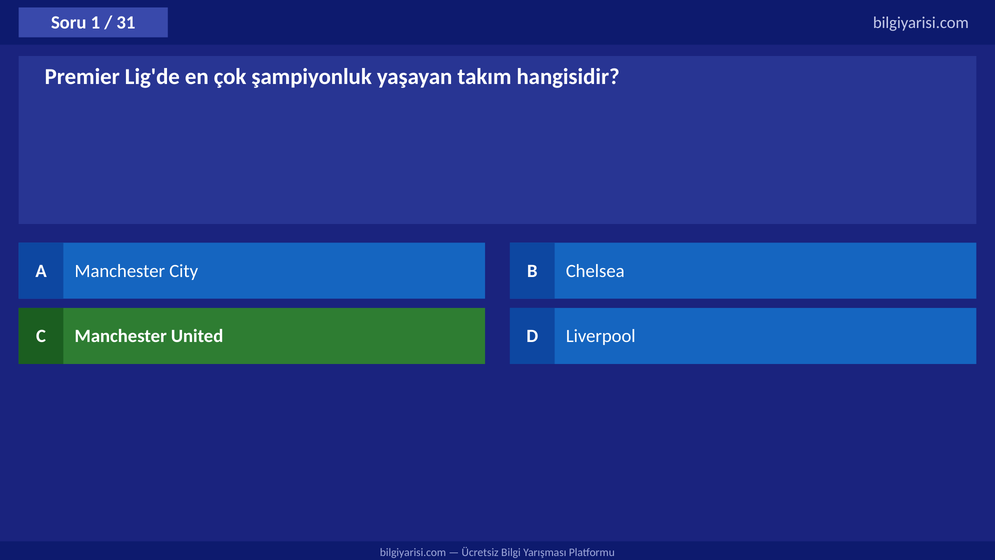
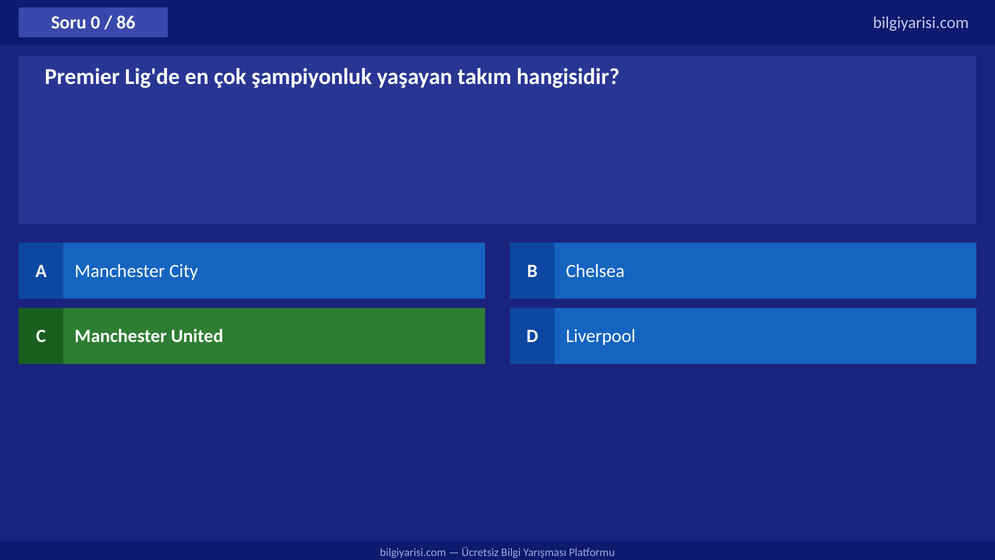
1: 1 -> 0 (95, 23)
31: 31 -> 86 (126, 23)
